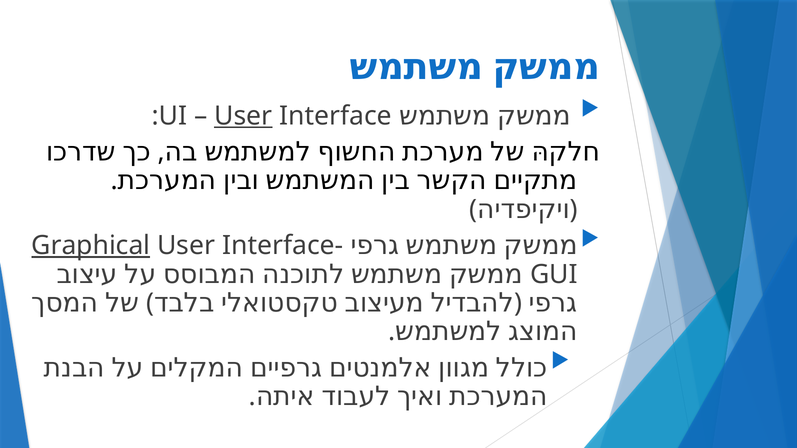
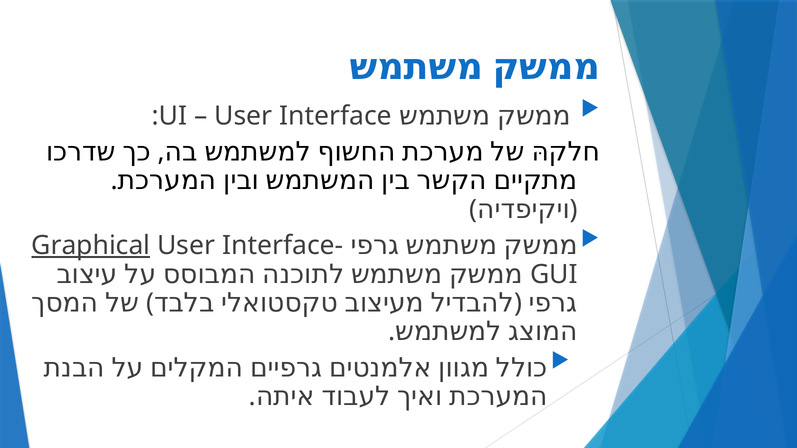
User underline: present -> none (243, 116)
